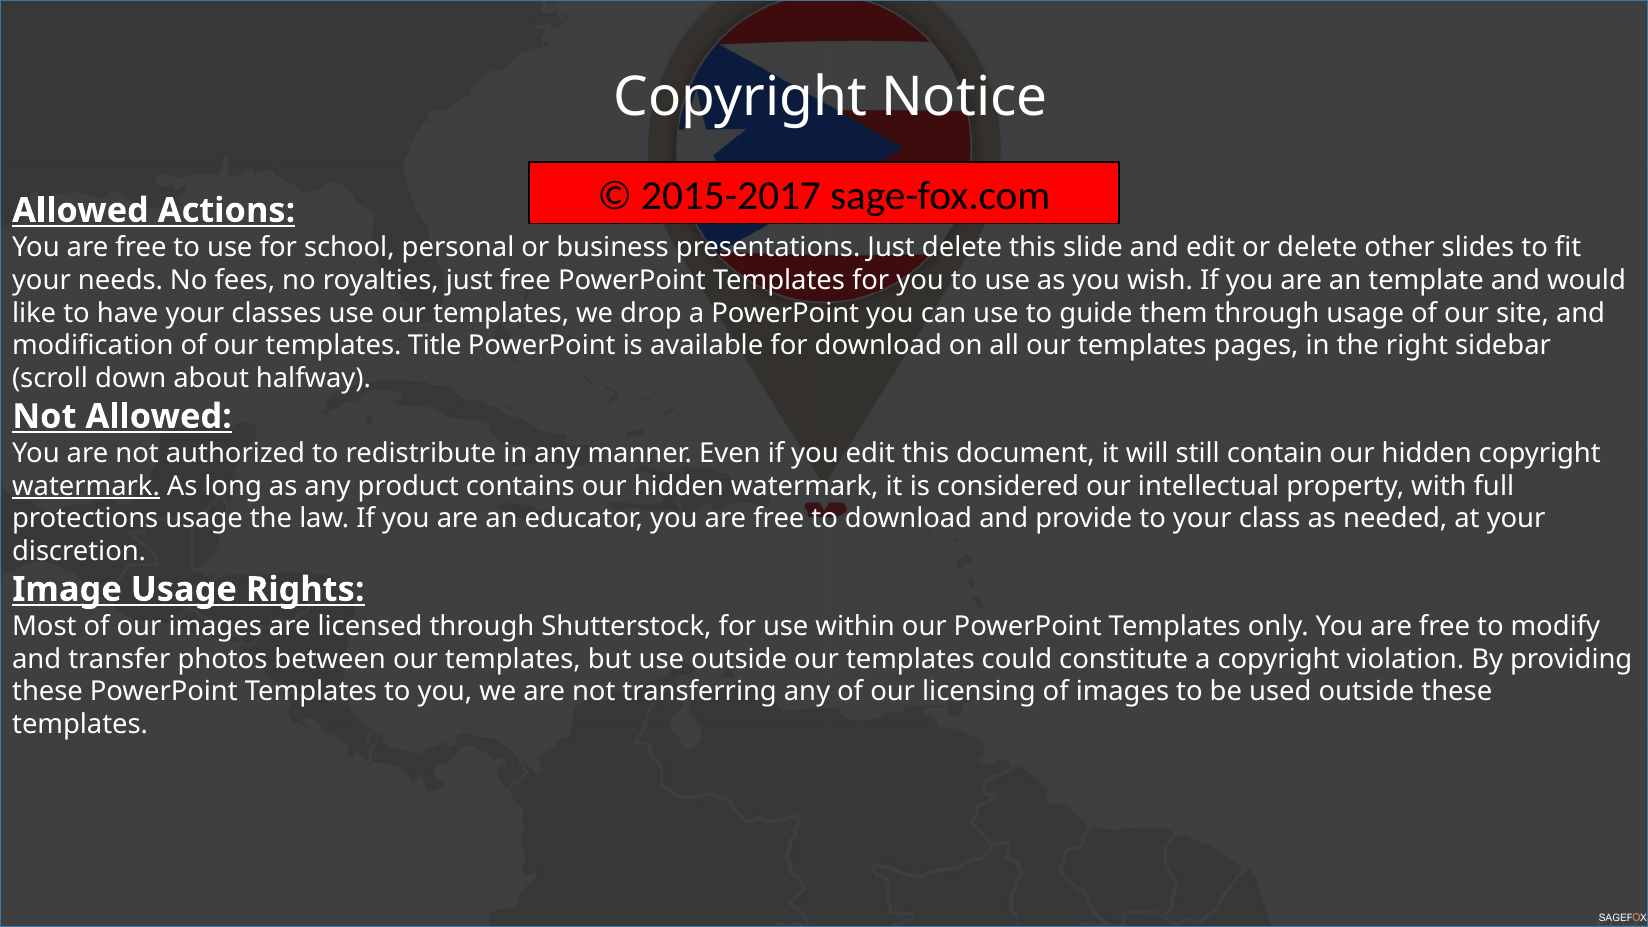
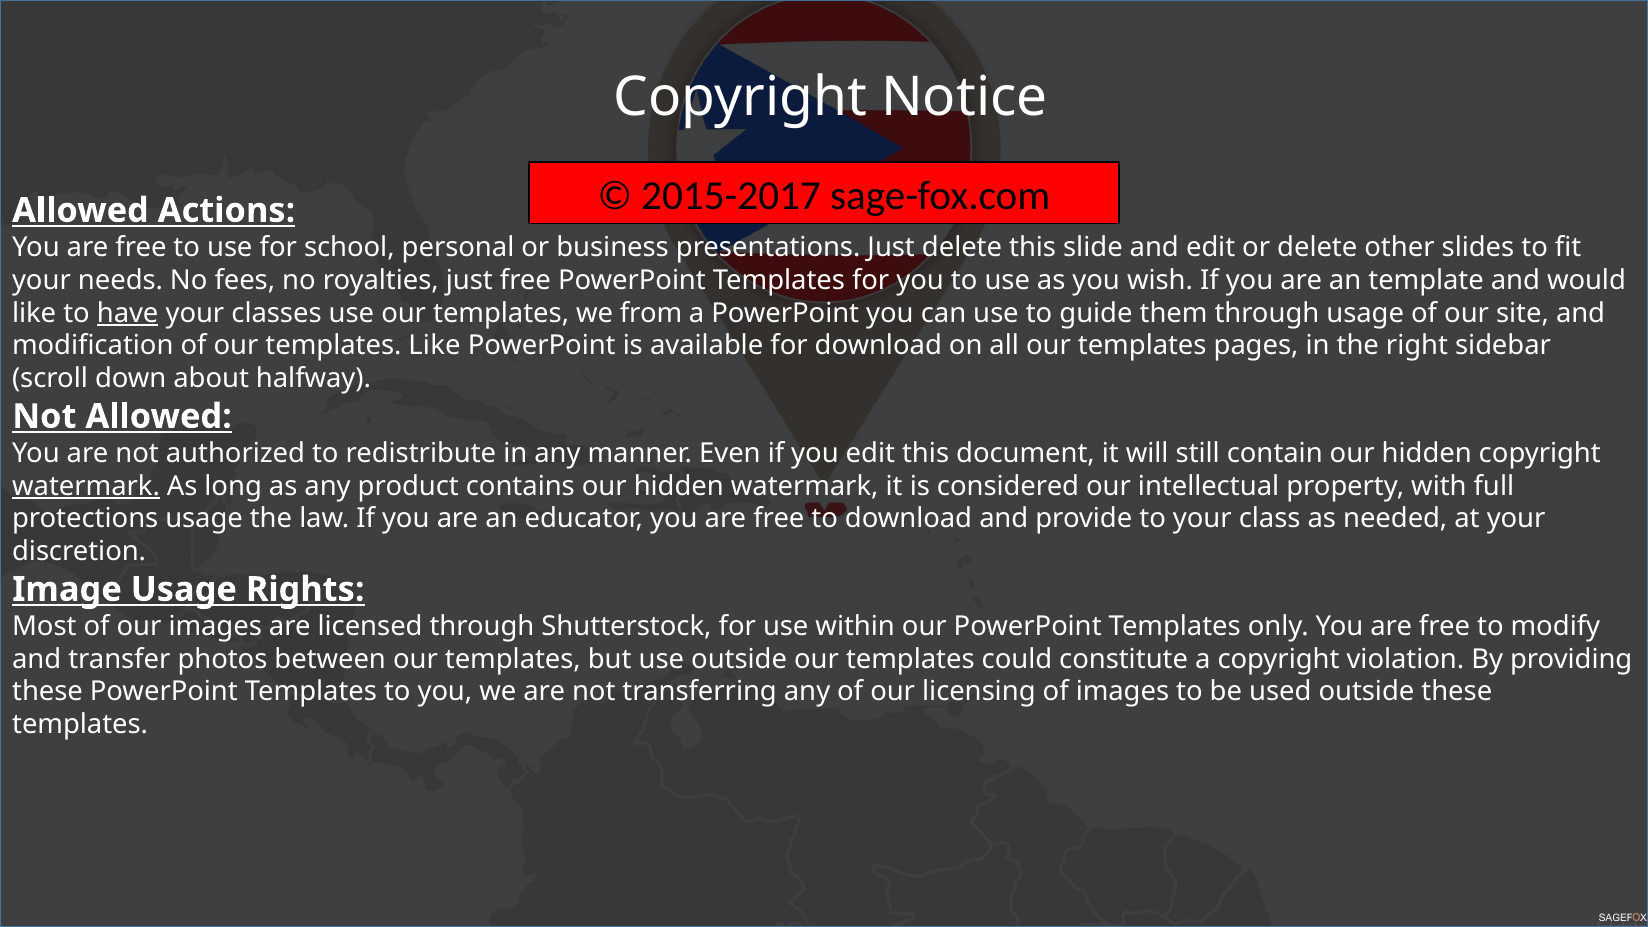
have underline: none -> present (128, 313)
drop: drop -> from (651, 313)
templates Title: Title -> Like (434, 346)
